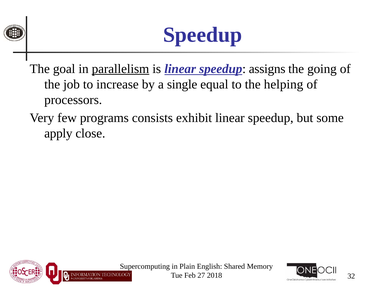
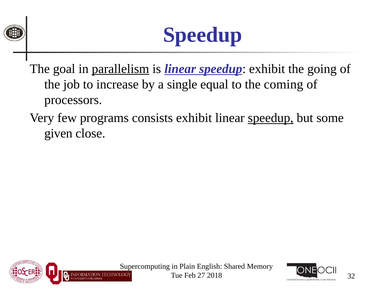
speedup assigns: assigns -> exhibit (267, 69)
helping: helping -> coming (284, 84)
speedup underline: none -> present (271, 118)
apply: apply -> given (58, 133)
